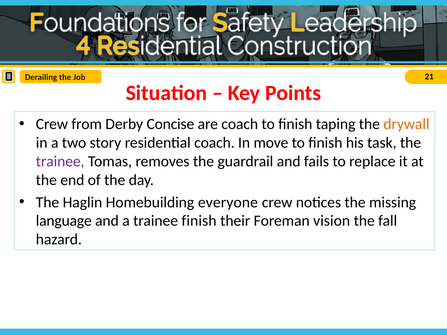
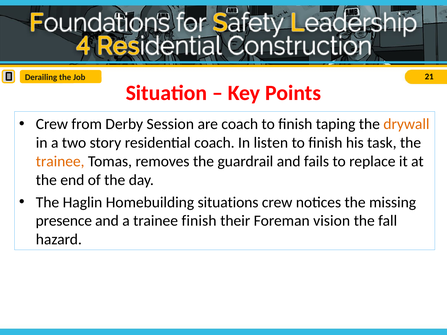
Concise: Concise -> Session (170, 124)
move: move -> listen (271, 143)
trainee colour: purple -> orange (60, 161)
everyone: everyone -> situations (228, 202)
language: language -> presence (64, 221)
